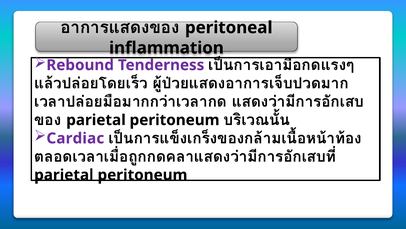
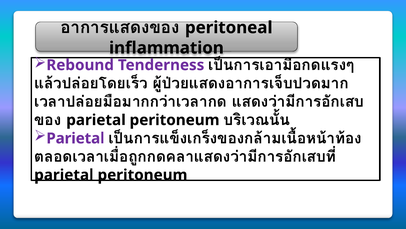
Cardiac: Cardiac -> Parietal (75, 138)
